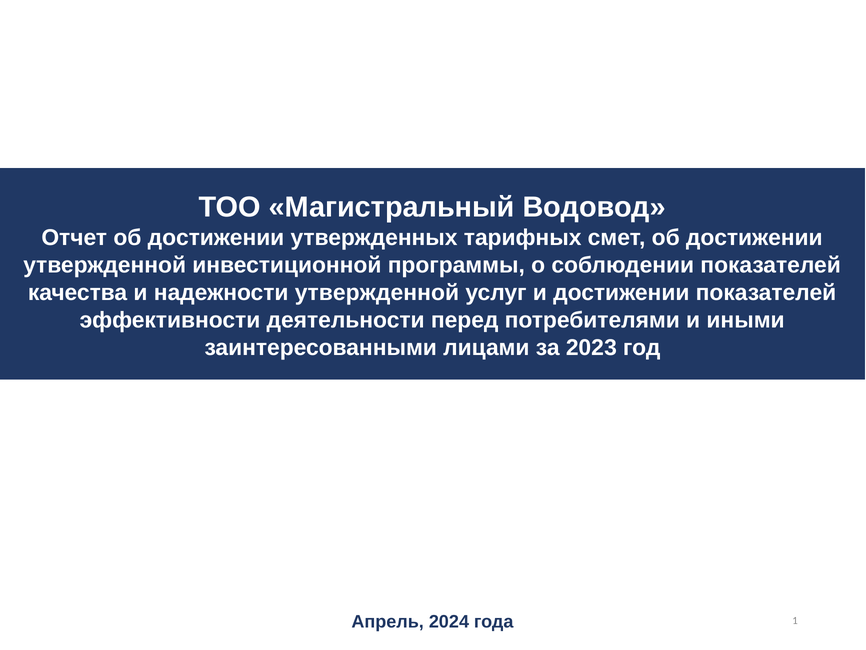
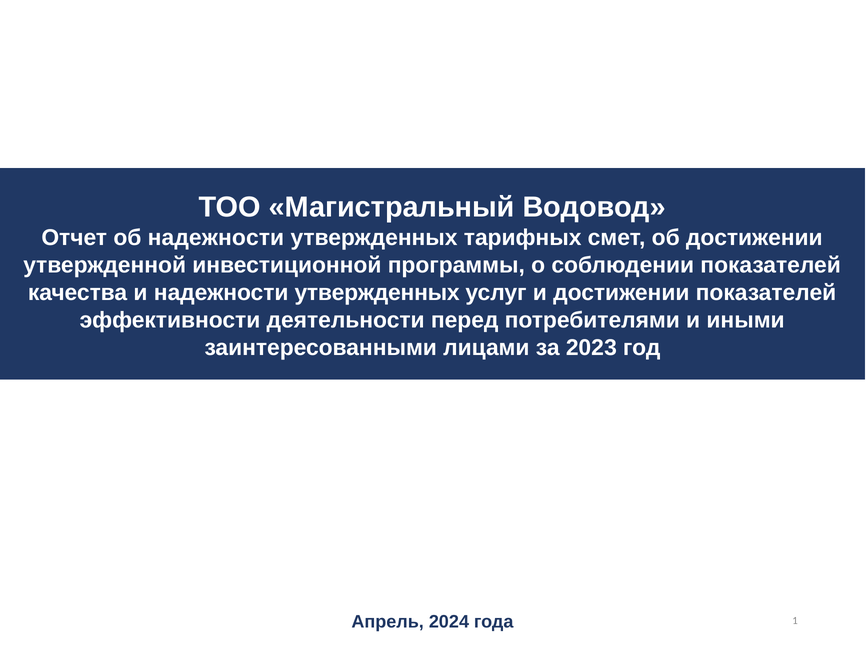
Отчет об достижении: достижении -> надежности (216, 238)
и надежности утвержденной: утвержденной -> утвержденных (377, 292)
